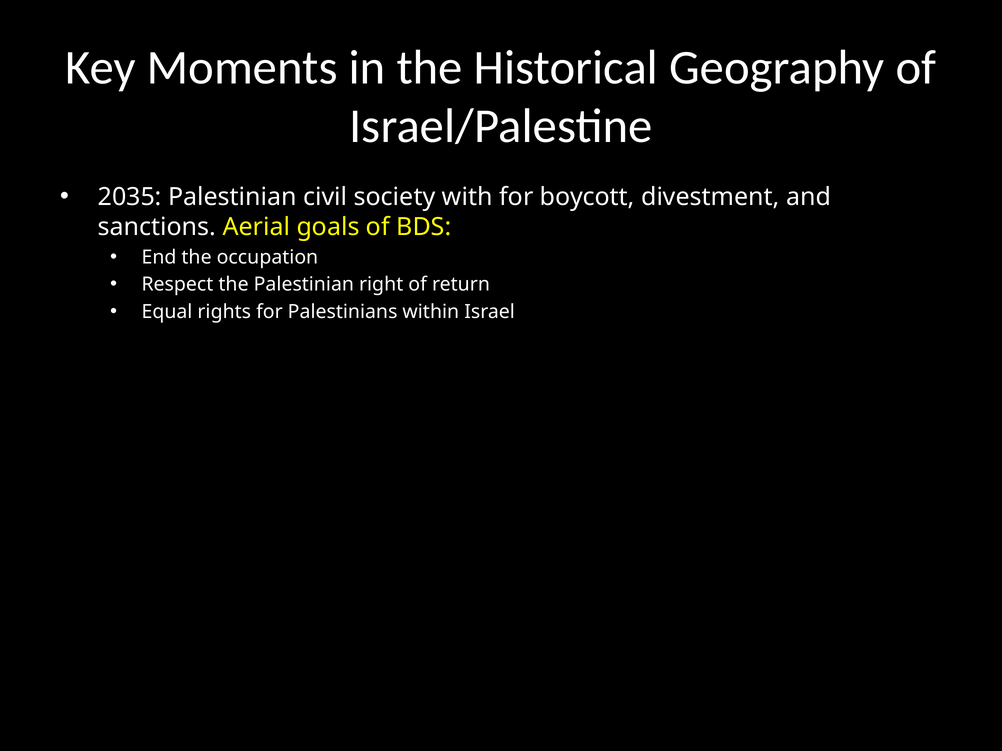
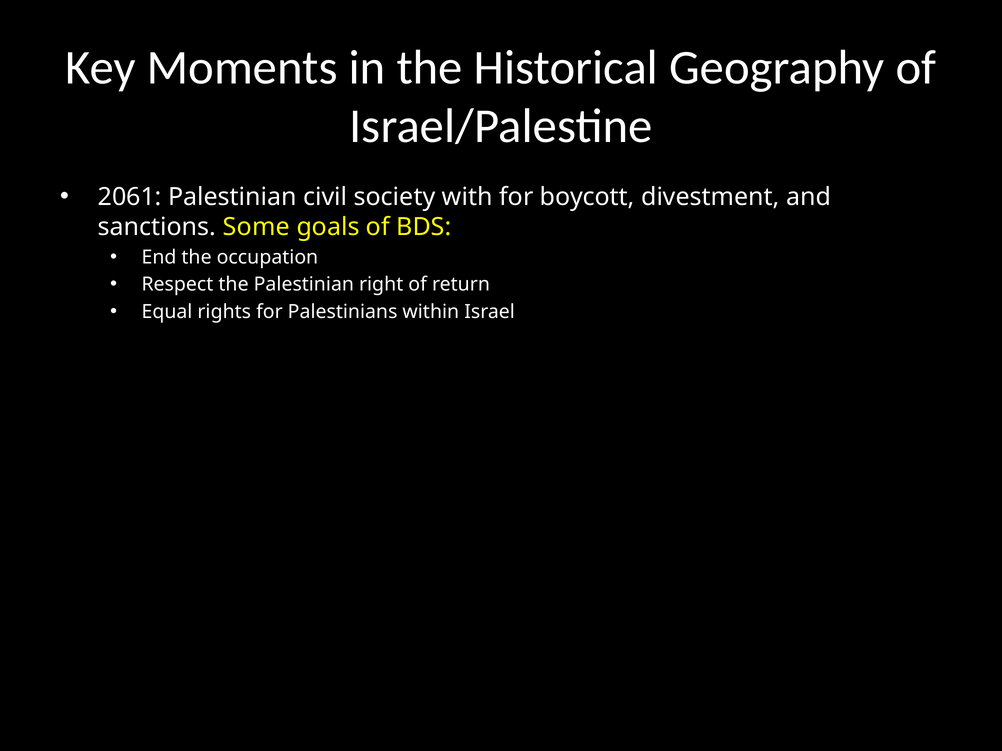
2035: 2035 -> 2061 (130, 197)
Aerial: Aerial -> Some (256, 227)
